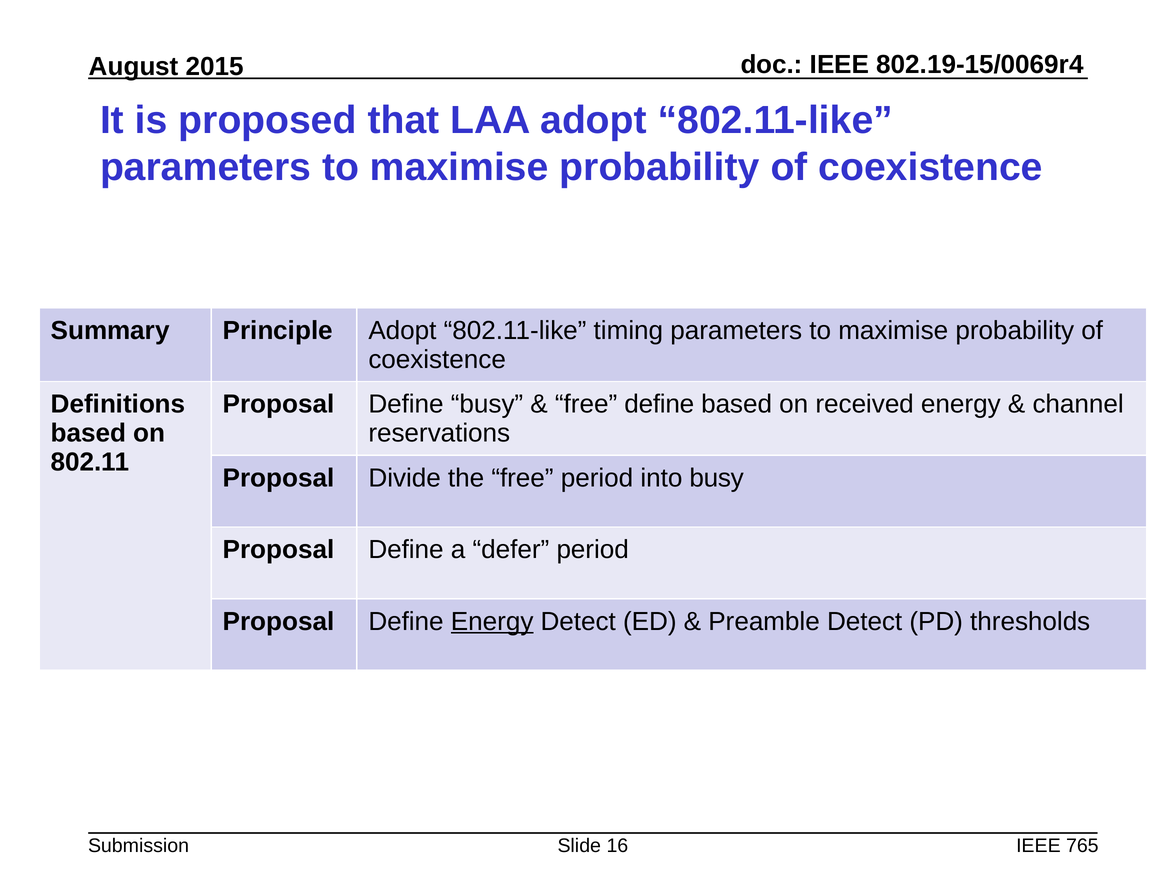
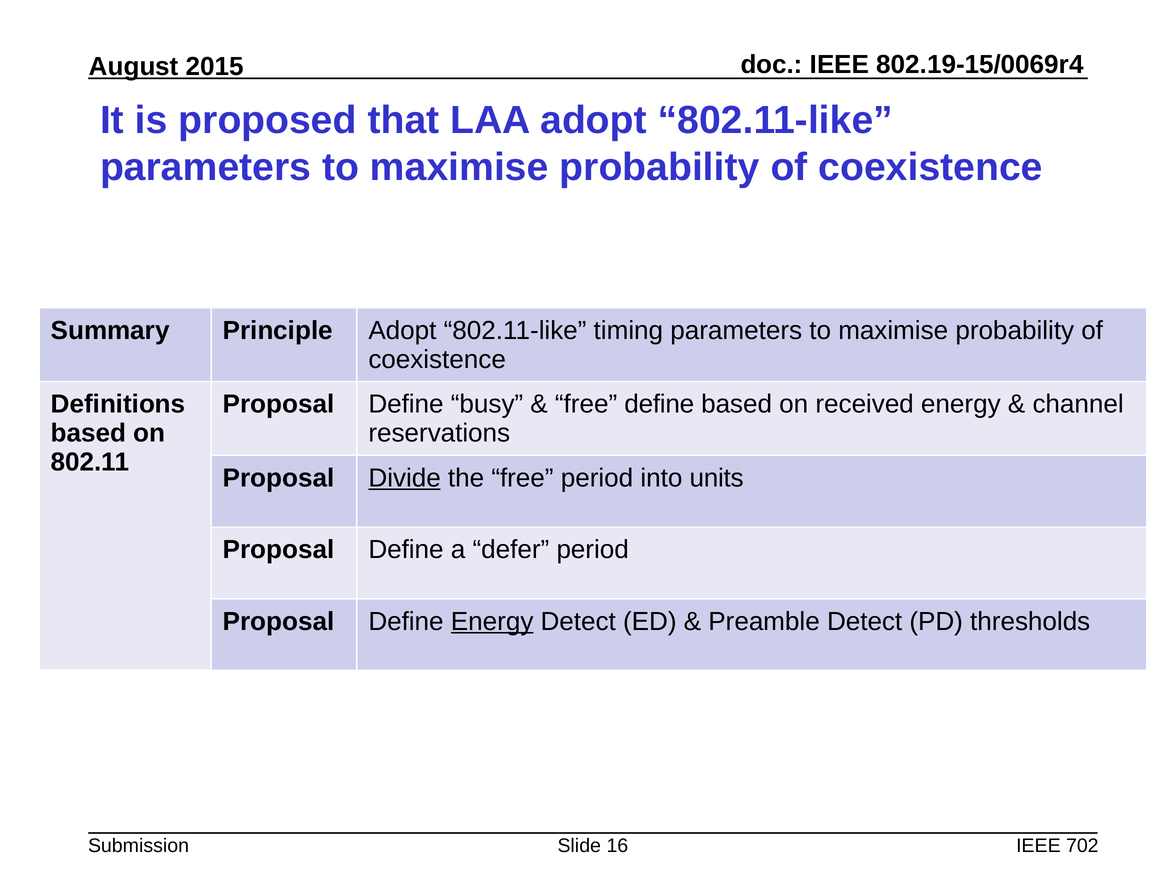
Divide underline: none -> present (405, 478)
into busy: busy -> units (717, 478)
765: 765 -> 702 (1082, 846)
